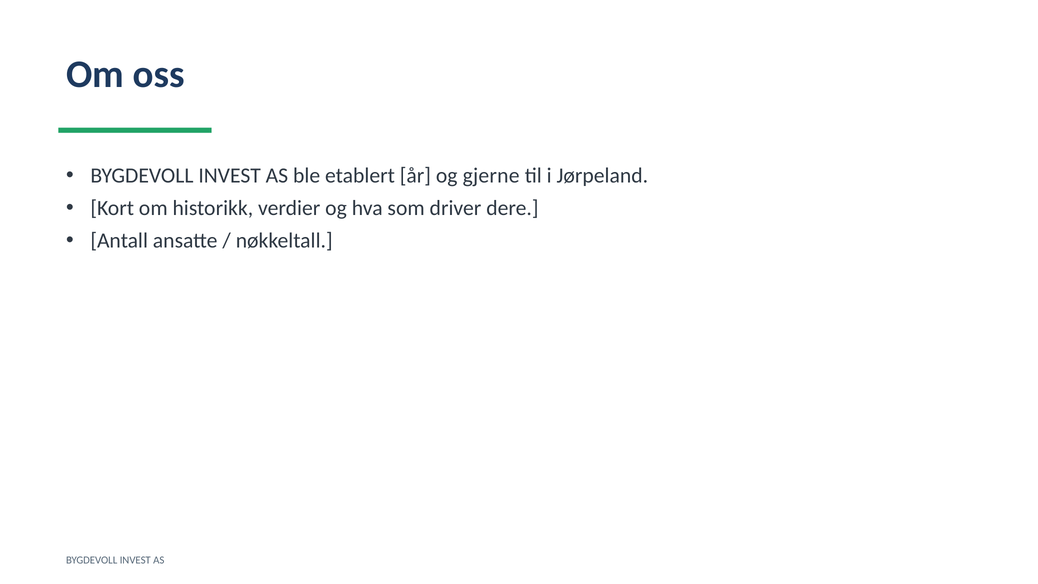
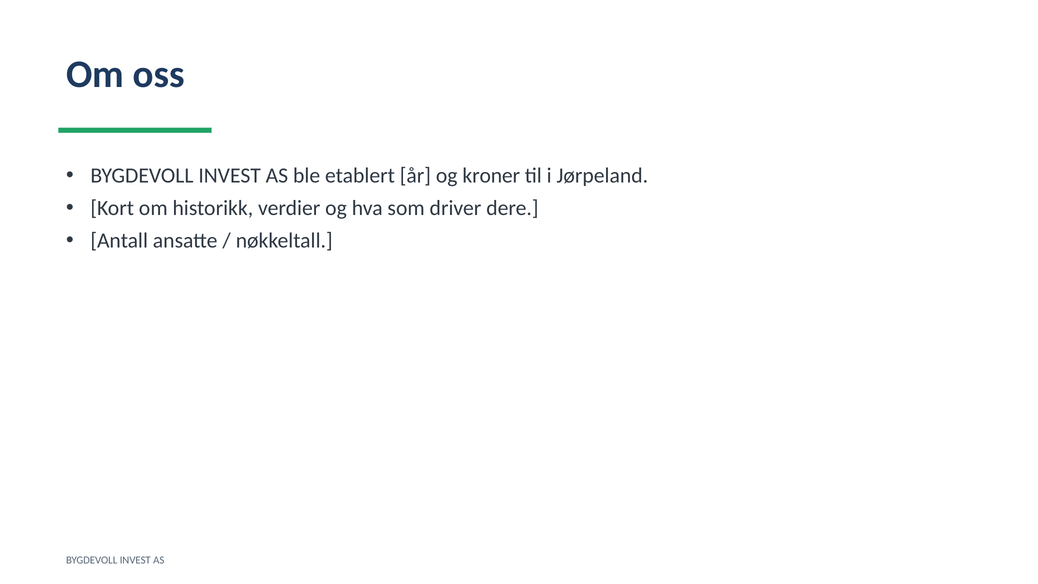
gjerne: gjerne -> kroner (491, 176)
